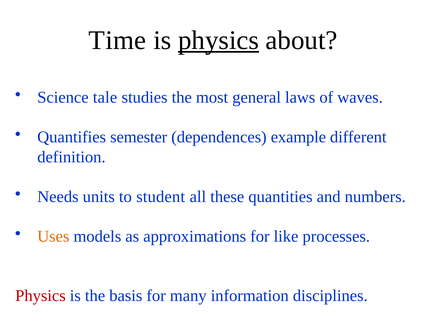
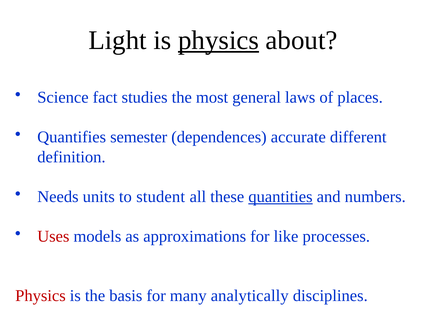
Time: Time -> Light (118, 40)
tale: tale -> fact (105, 98)
waves: waves -> places (360, 98)
example: example -> accurate (298, 137)
quantities underline: none -> present (280, 197)
Uses colour: orange -> red (53, 237)
information: information -> analytically (250, 296)
